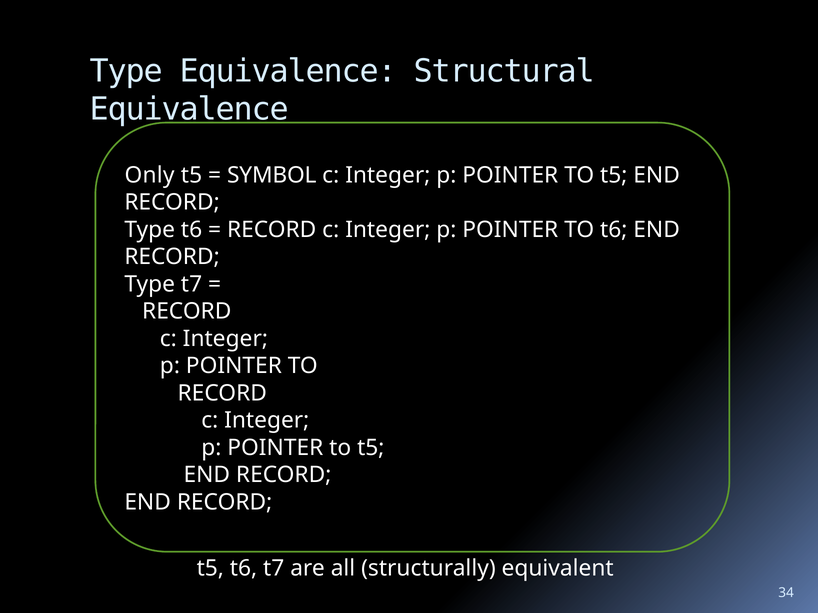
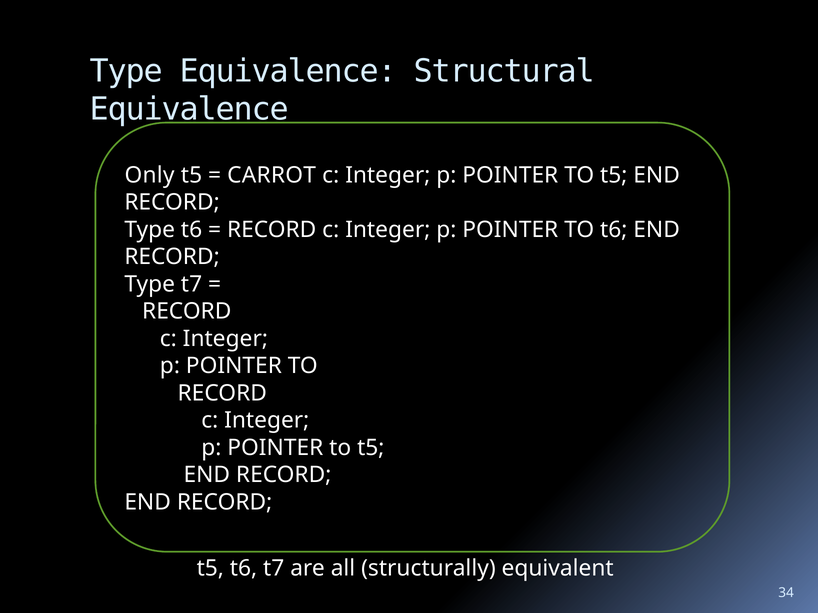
SYMBOL: SYMBOL -> CARROT (272, 175)
